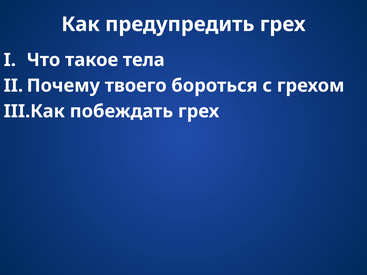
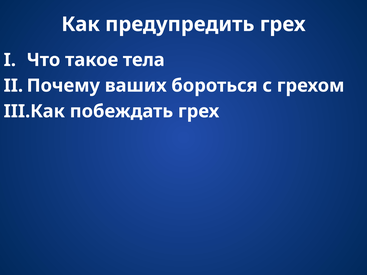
твоего: твоего -> ваших (136, 86)
